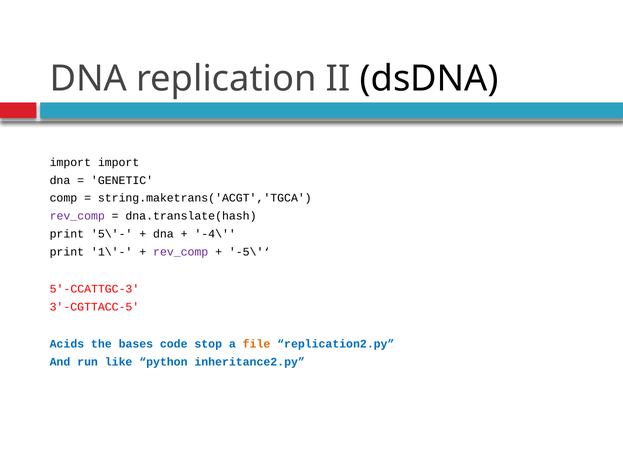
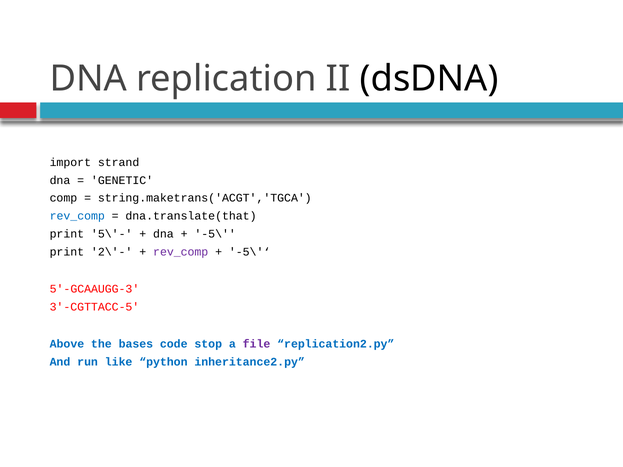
import import: import -> strand (119, 162)
rev_comp colour: purple -> blue (77, 216)
dna.translate(hash: dna.translate(hash -> dna.translate(that (191, 216)
-4\: -4\ -> -5\ (215, 234)
1\'-: 1\'- -> 2\'- (112, 252)
5'-CCATTGC-3: 5'-CCATTGC-3 -> 5'-GCAAUGG-3 (95, 289)
Acids: Acids -> Above (67, 344)
file colour: orange -> purple (257, 344)
